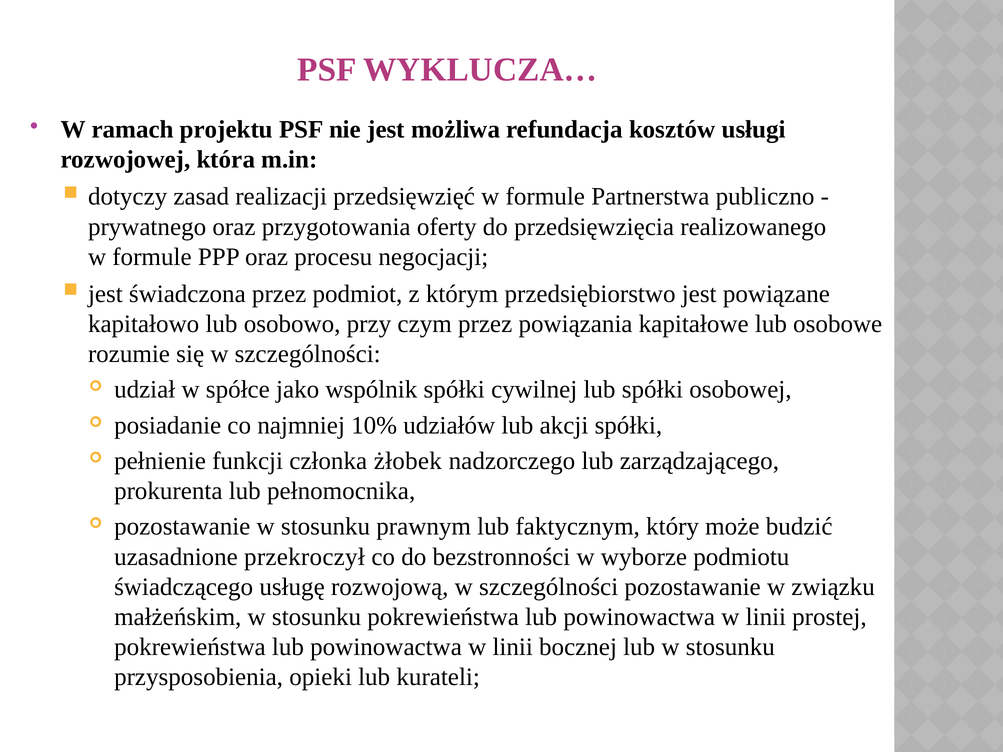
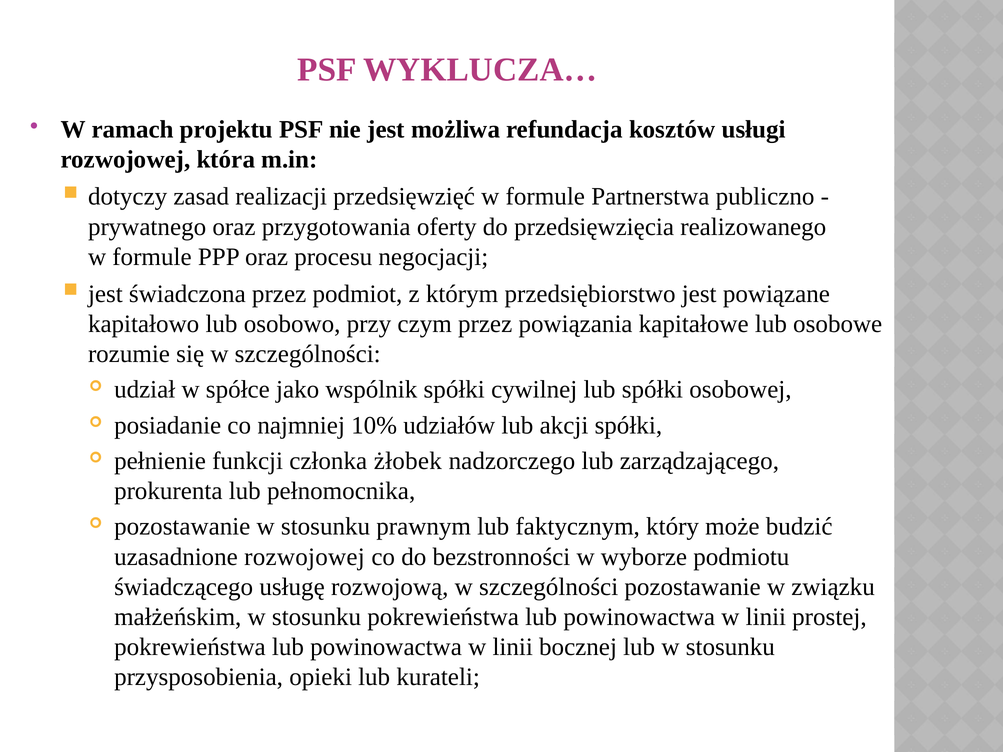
uzasadnione przekroczył: przekroczył -> rozwojowej (304, 557)
